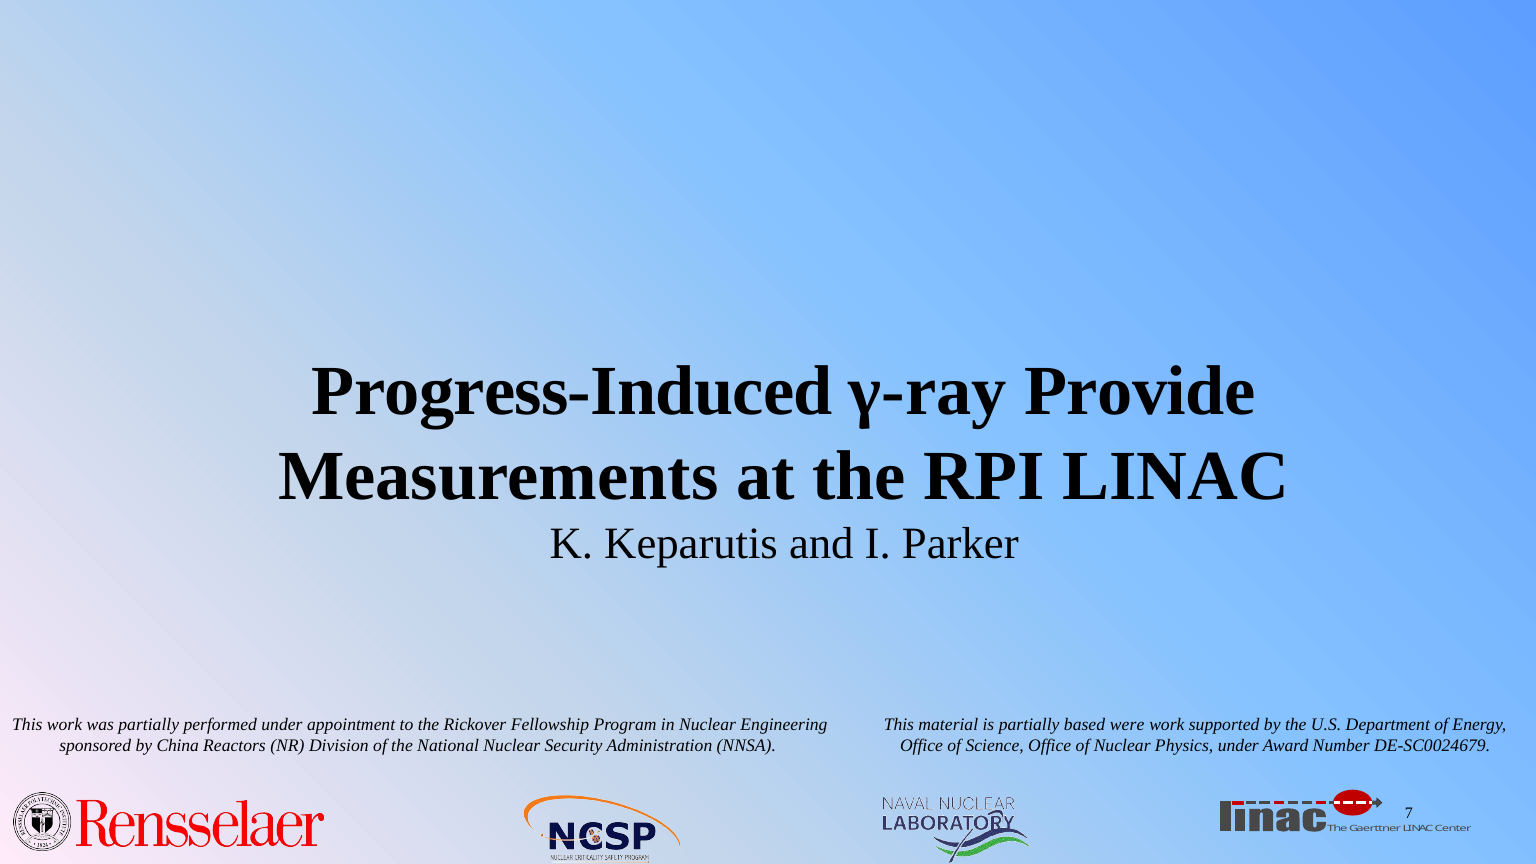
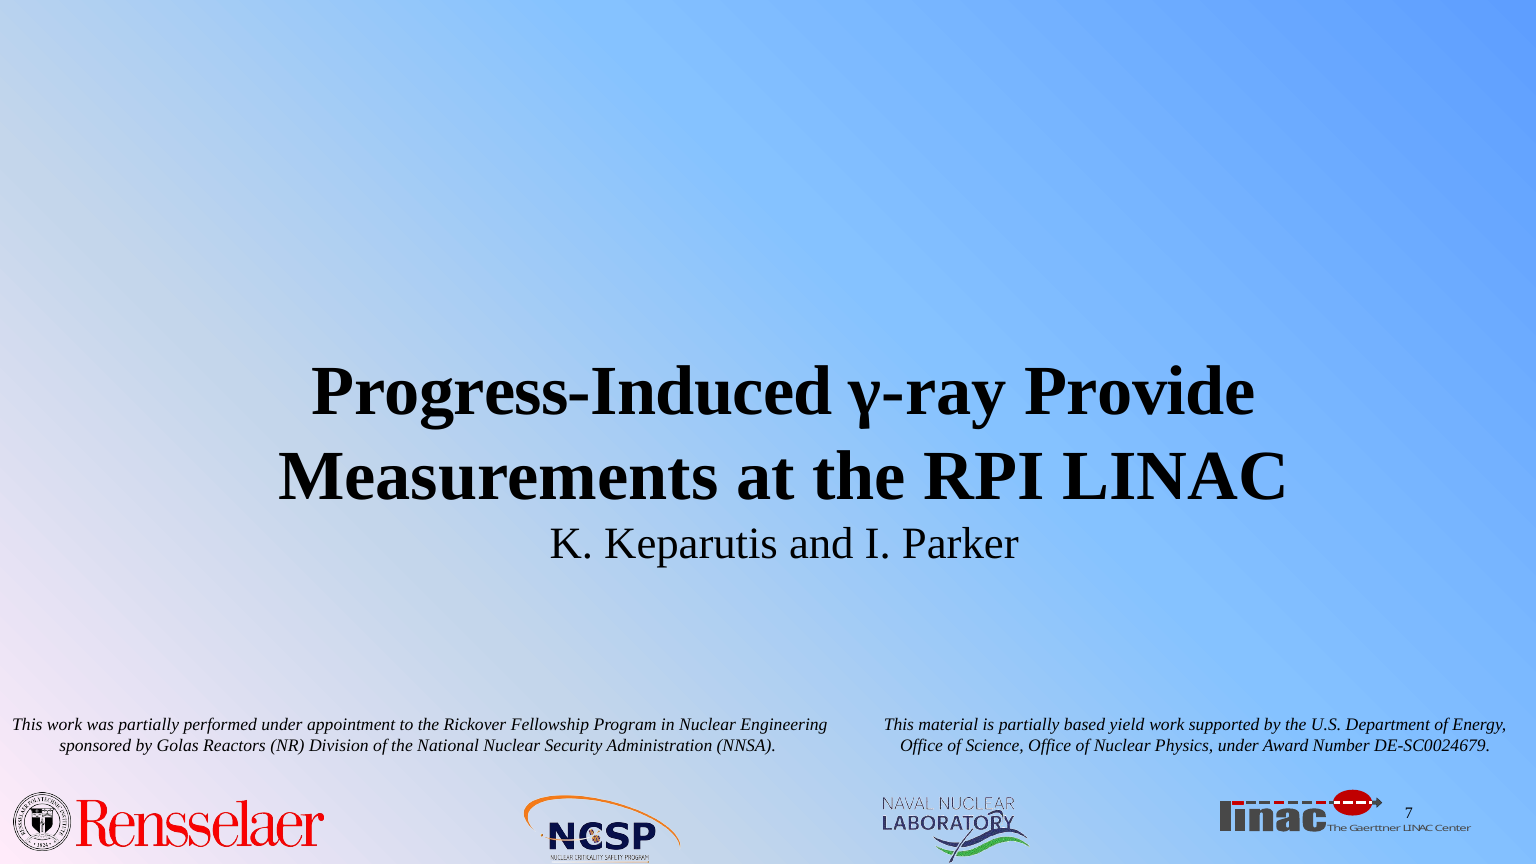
were: were -> yield (1127, 724)
China: China -> Golas (178, 746)
